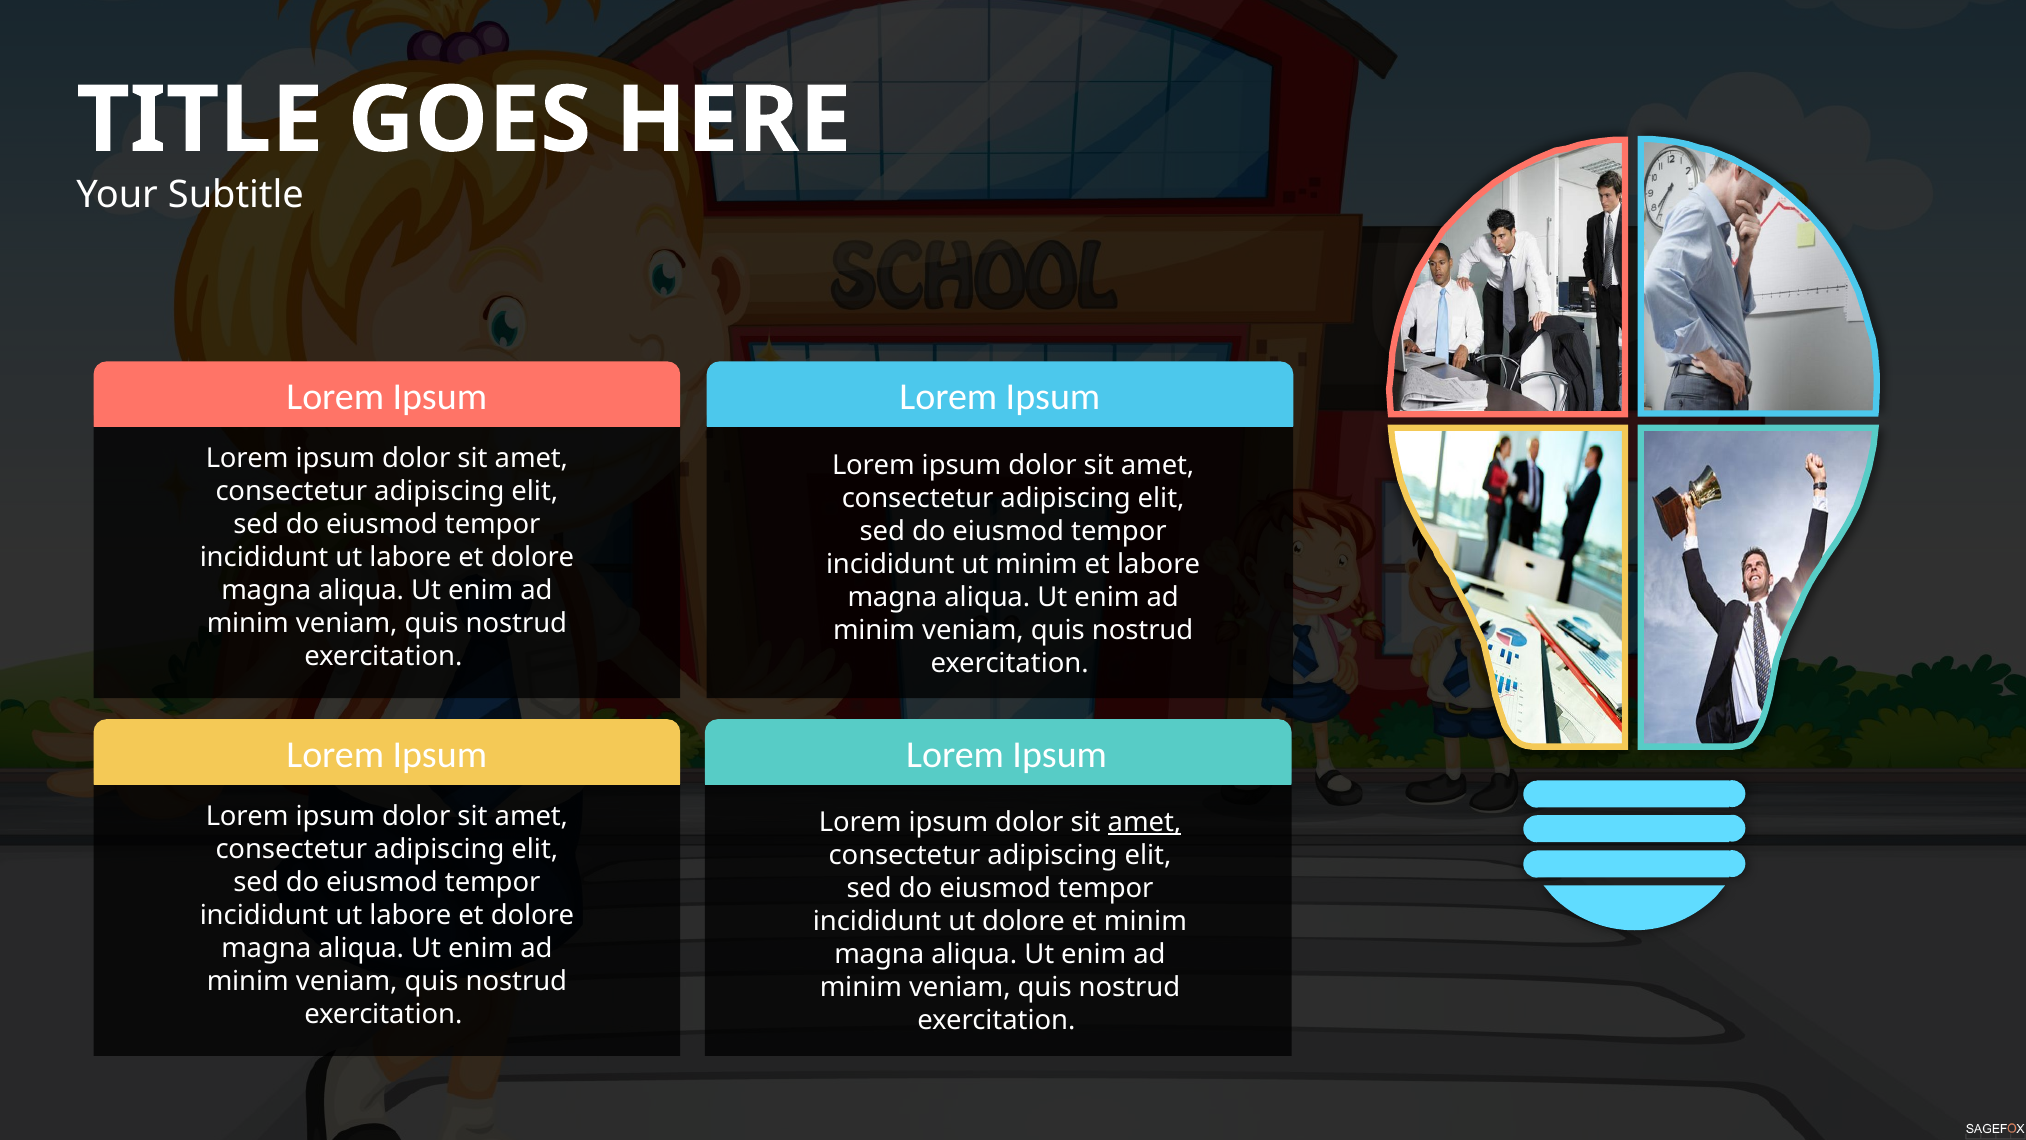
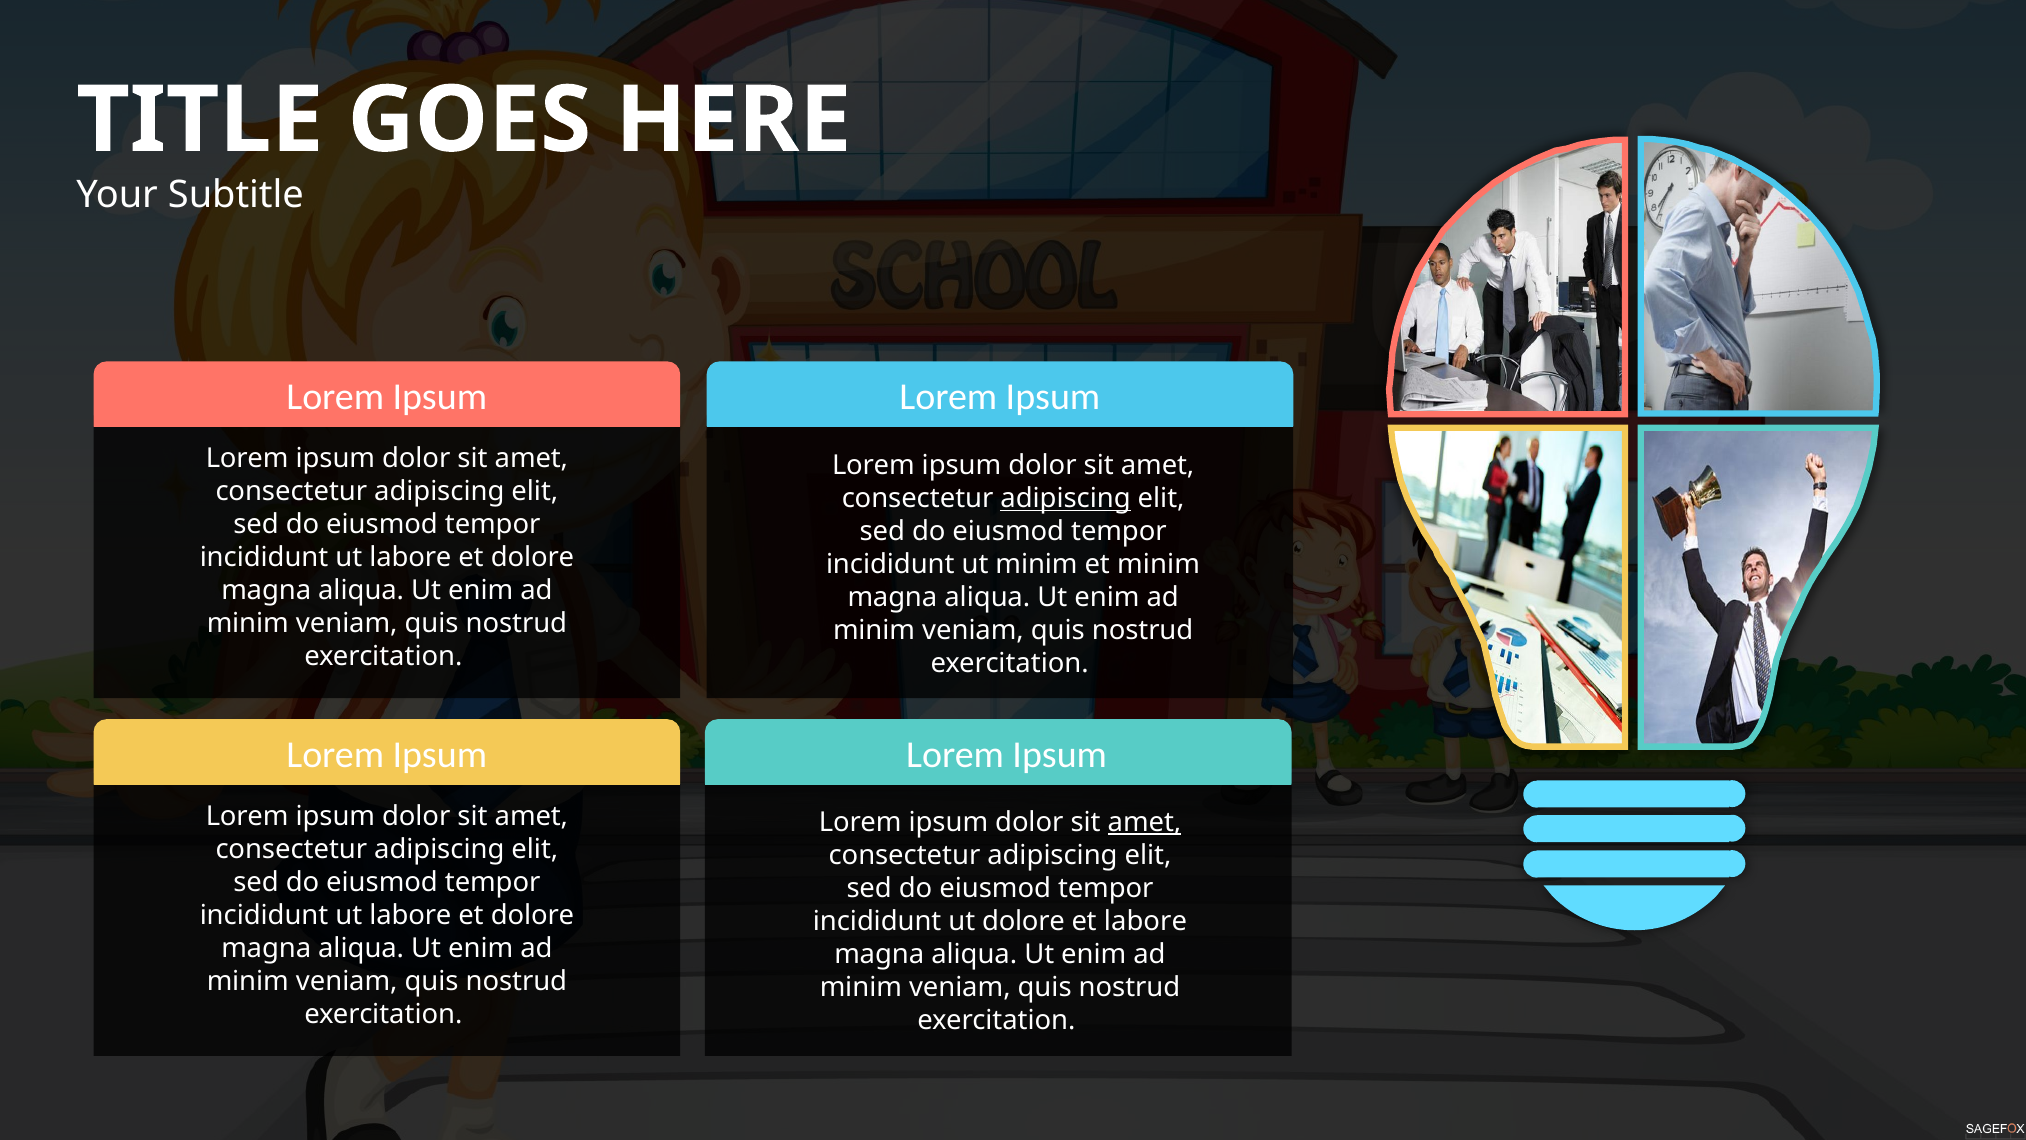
adipiscing underline: none -> present (1066, 499)
et labore: labore -> minim (1159, 564)
et minim: minim -> labore (1145, 921)
